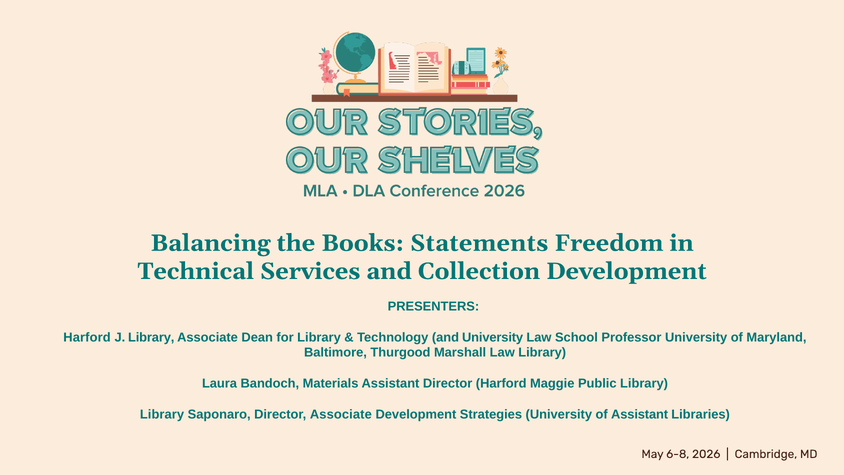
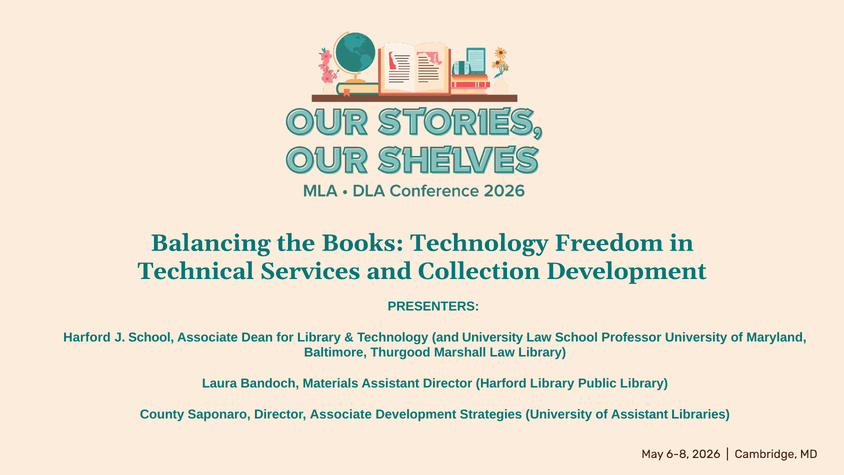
Books Statements: Statements -> Technology (479, 243)
J Library: Library -> School (151, 337)
Harford Maggie: Maggie -> Library (552, 383)
Library: Library -> County (162, 414)
